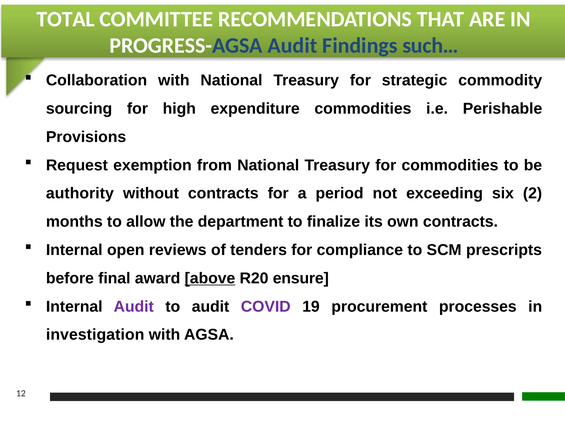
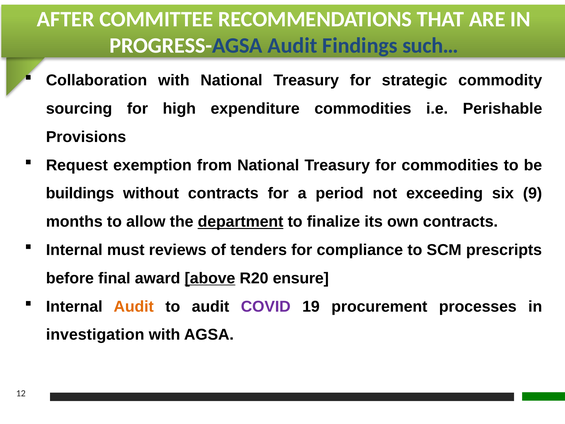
TOTAL: TOTAL -> AFTER (66, 19)
authority: authority -> buildings (80, 193)
2: 2 -> 9 (533, 193)
department underline: none -> present (241, 222)
open: open -> must (126, 250)
Audit colour: purple -> orange (134, 306)
